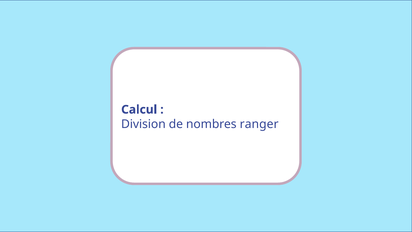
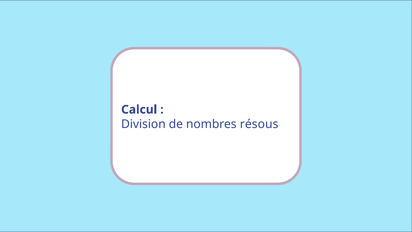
ranger: ranger -> résous (259, 124)
